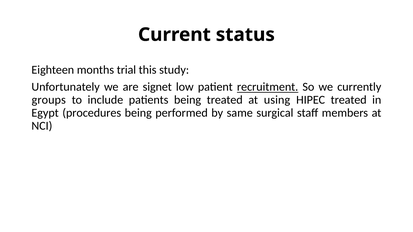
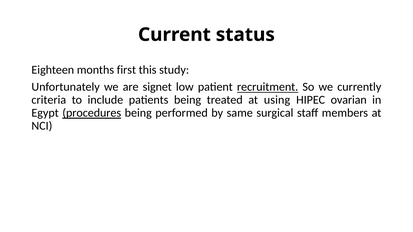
trial: trial -> first (126, 70)
groups: groups -> criteria (49, 100)
HIPEC treated: treated -> ovarian (349, 100)
procedures underline: none -> present (92, 113)
